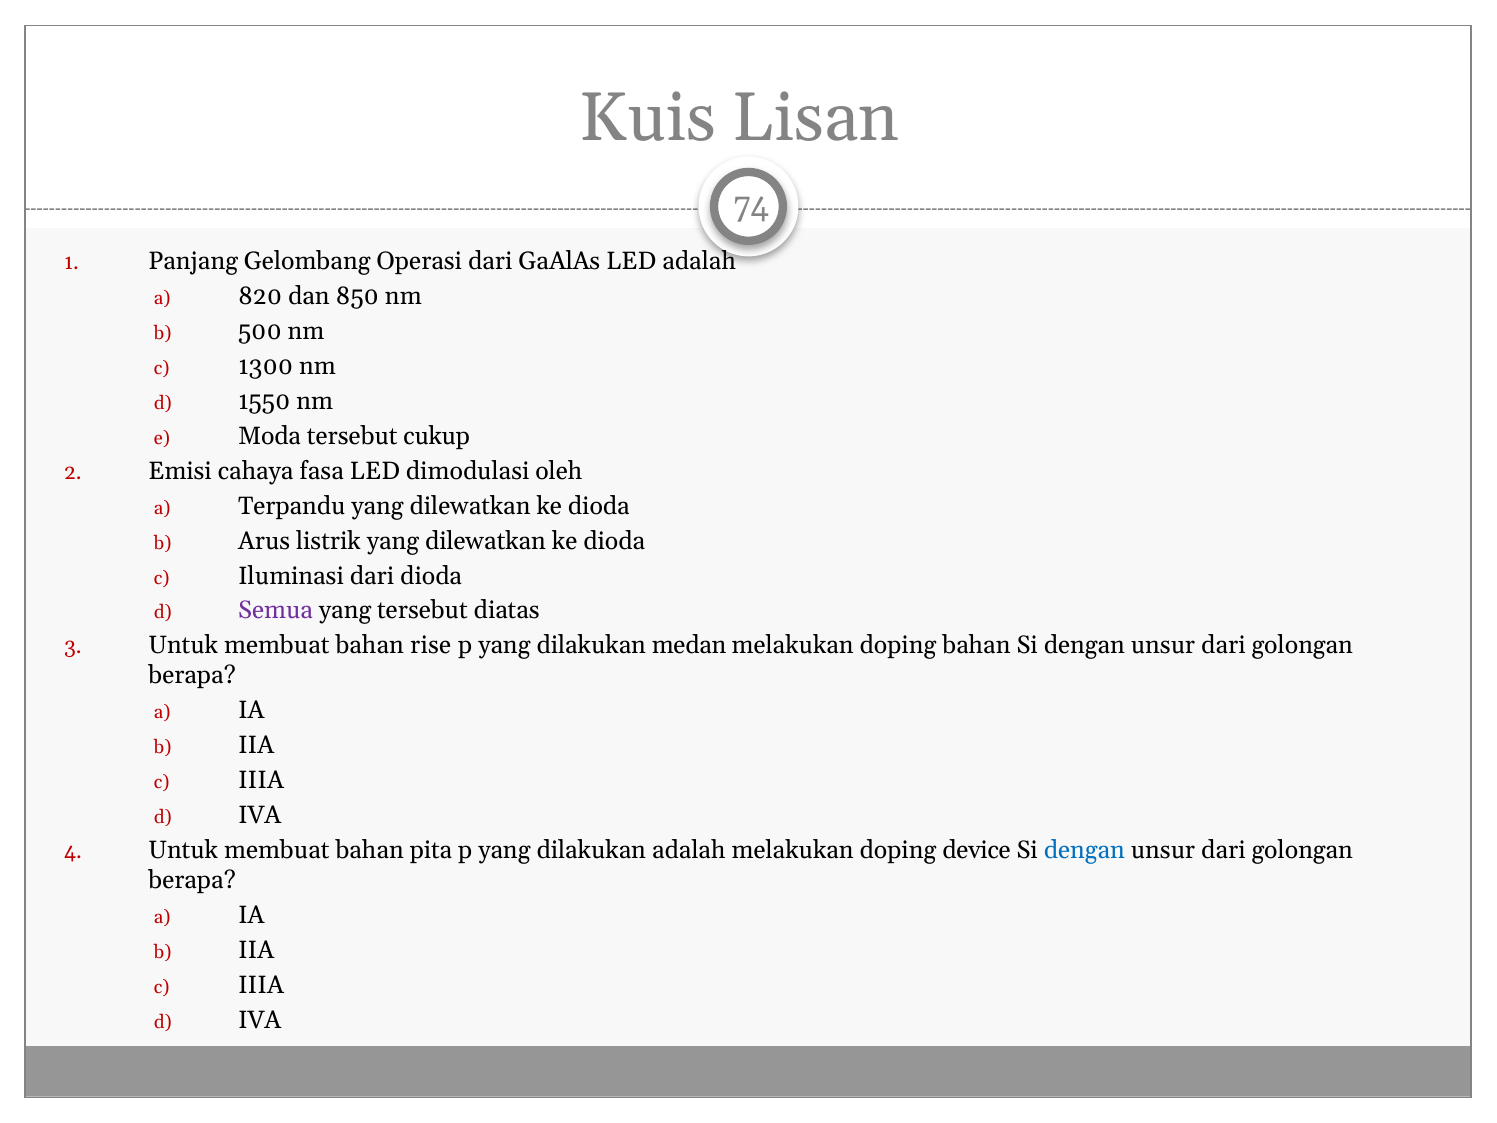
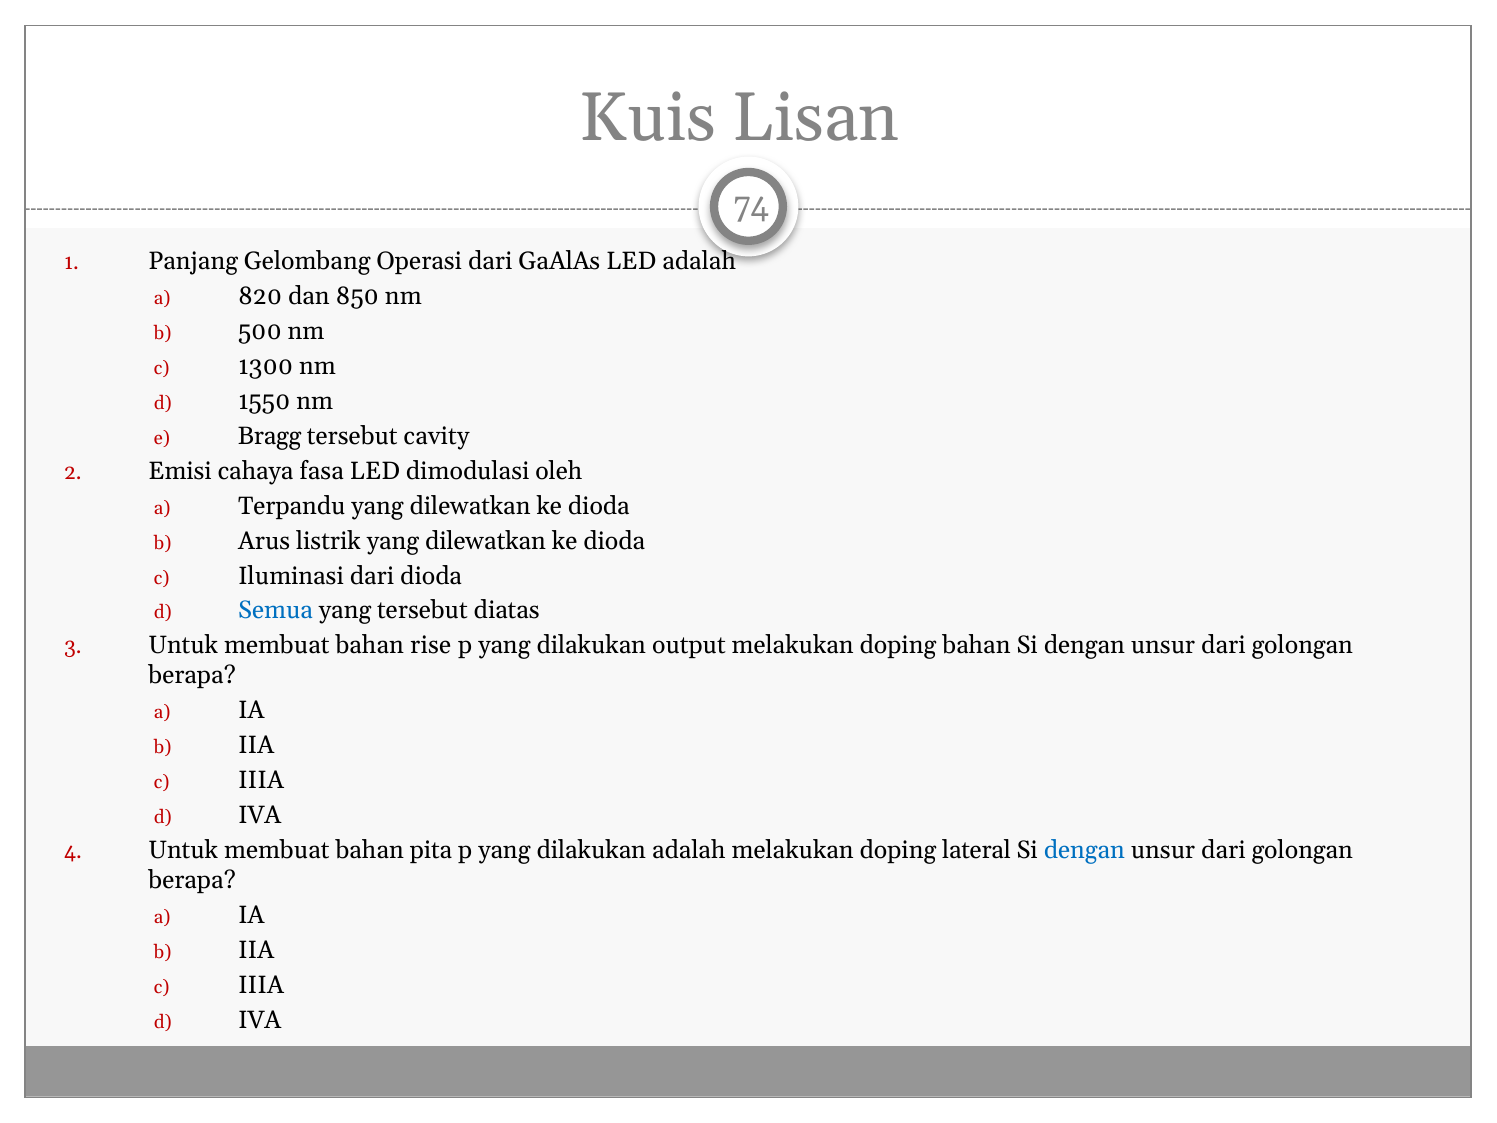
Moda: Moda -> Bragg (270, 436)
cukup: cukup -> cavity (437, 436)
Semua colour: purple -> blue (276, 611)
medan: medan -> output (689, 646)
device: device -> lateral (977, 850)
